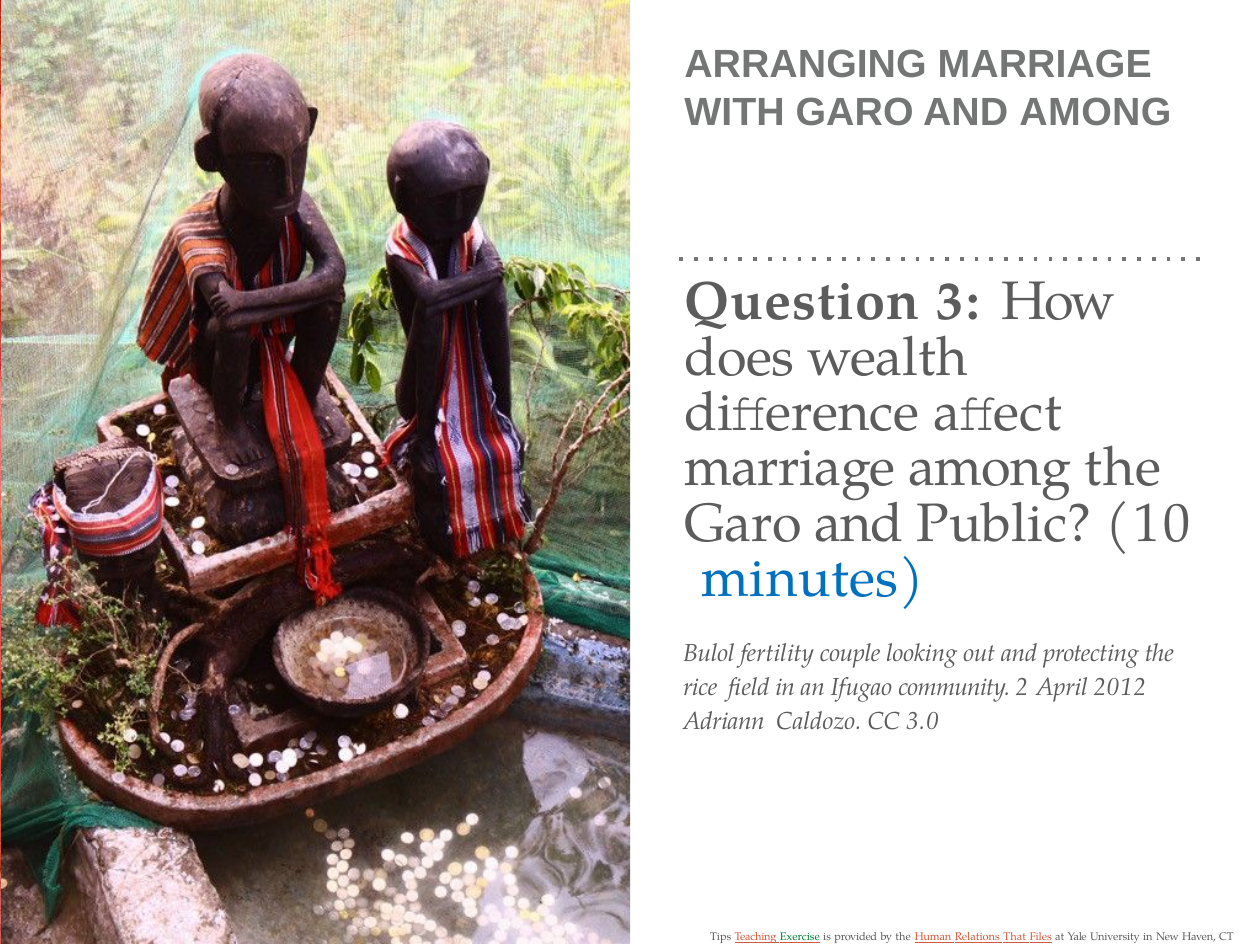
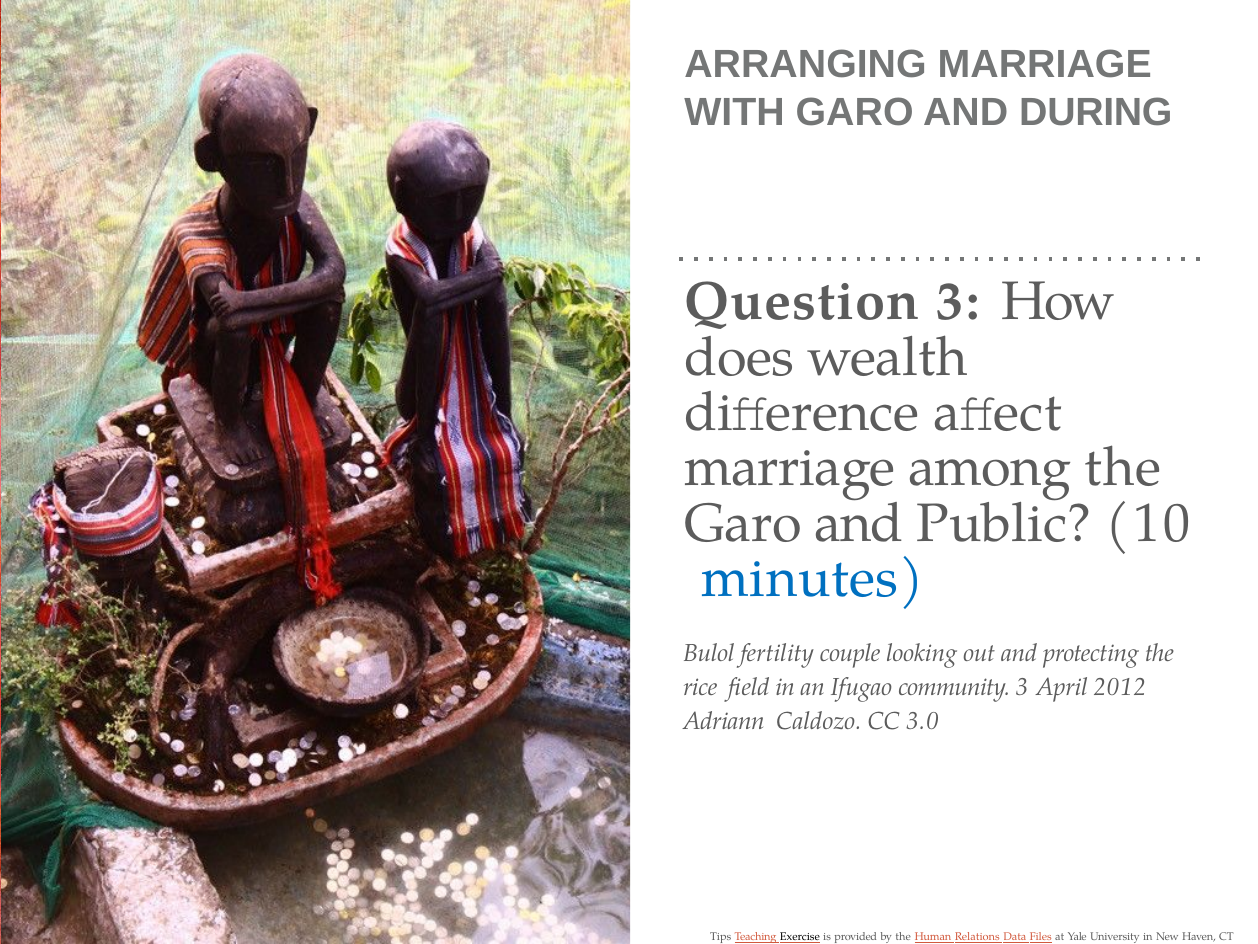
AND AMONG: AMONG -> DURING (1096, 112)
community 2: 2 -> 3 (1022, 687)
Exercise colour: green -> black (800, 936)
That: That -> Data (1015, 936)
